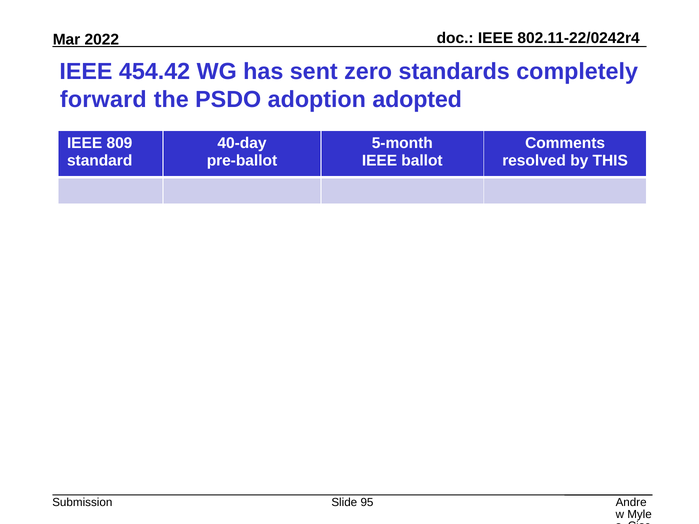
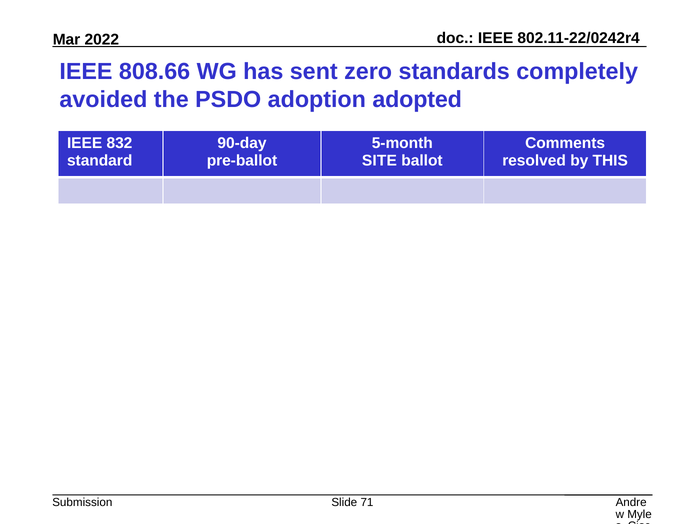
454.42: 454.42 -> 808.66 (155, 72)
forward: forward -> avoided (103, 100)
809: 809 -> 832 (119, 143)
40-day: 40-day -> 90-day (242, 143)
IEEE: IEEE -> SITE (379, 160)
95: 95 -> 71 (367, 503)
